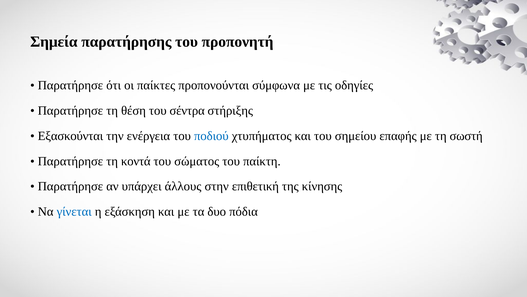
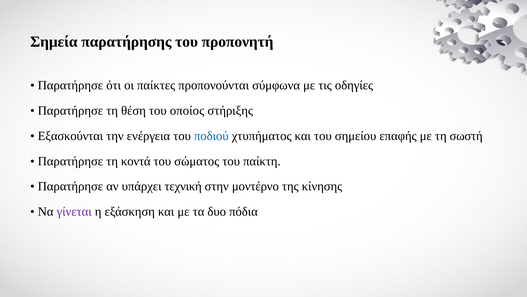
σέντρα: σέντρα -> οποίος (187, 110)
άλλους: άλλους -> τεχνική (183, 186)
επιθετική: επιθετική -> μοντέρνο (255, 186)
γίνεται colour: blue -> purple (74, 211)
